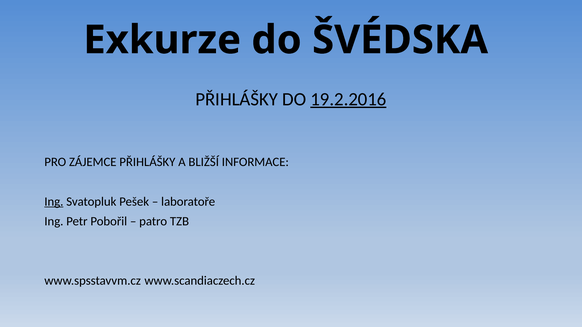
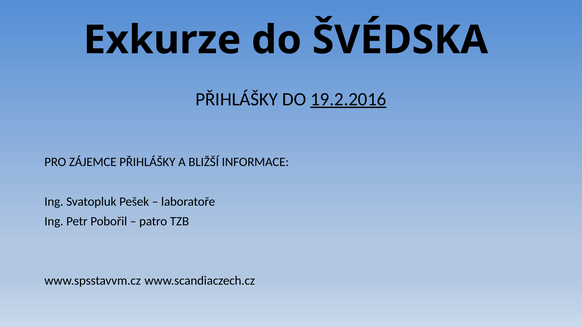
Ing underline: present -> none (54, 202)
